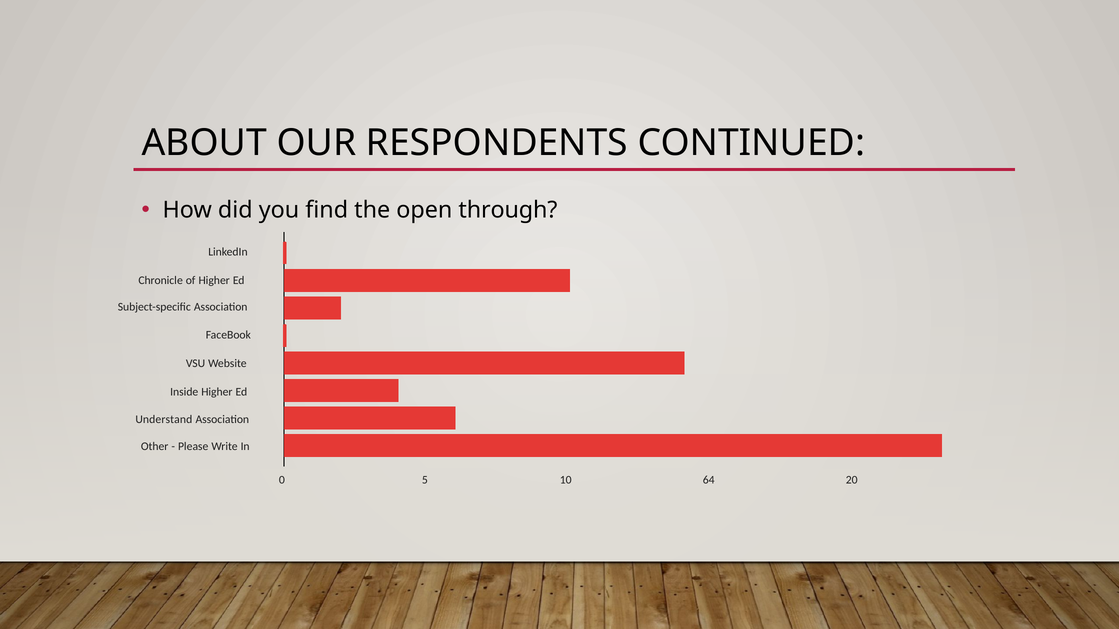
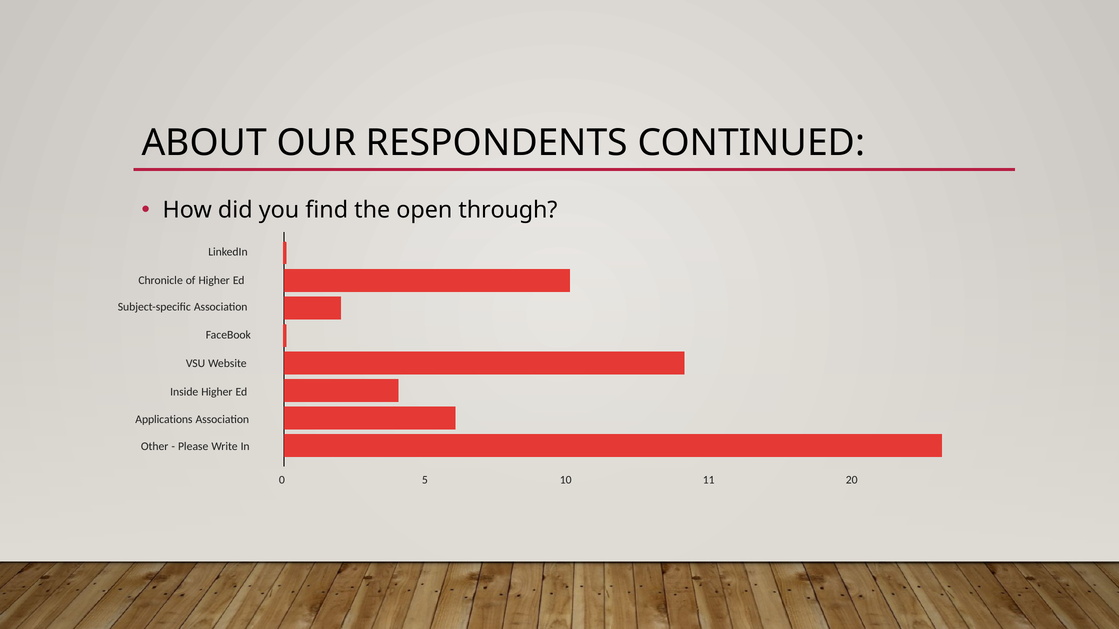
Understand: Understand -> Applications (164, 420)
64: 64 -> 11 (709, 480)
